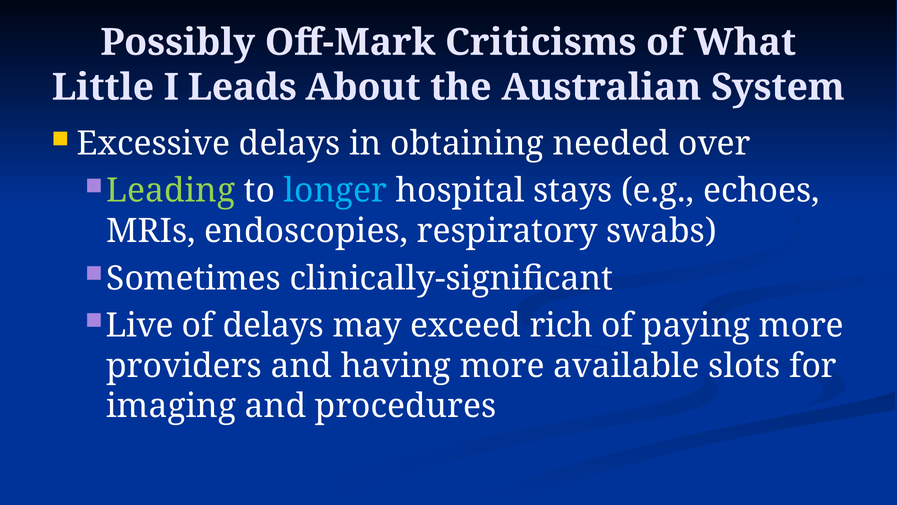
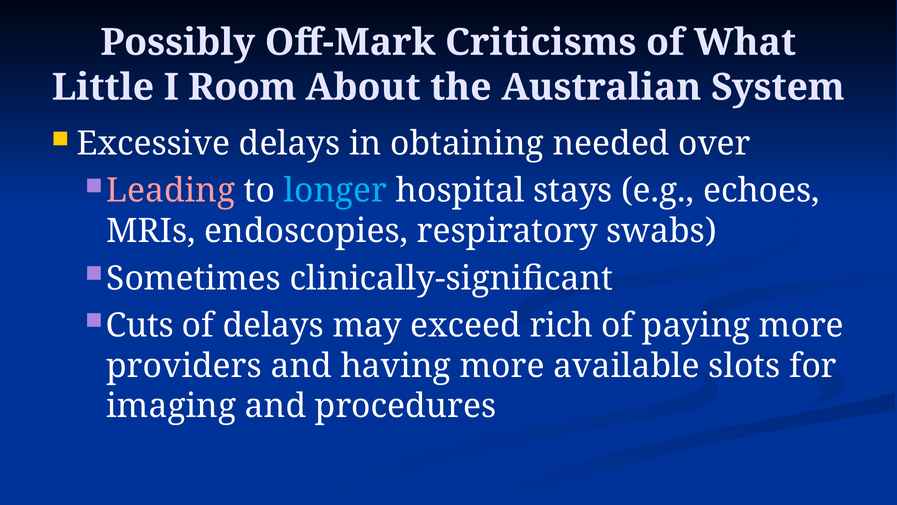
Leads: Leads -> Room (242, 87)
Leading colour: light green -> pink (171, 191)
Live: Live -> Cuts (140, 325)
